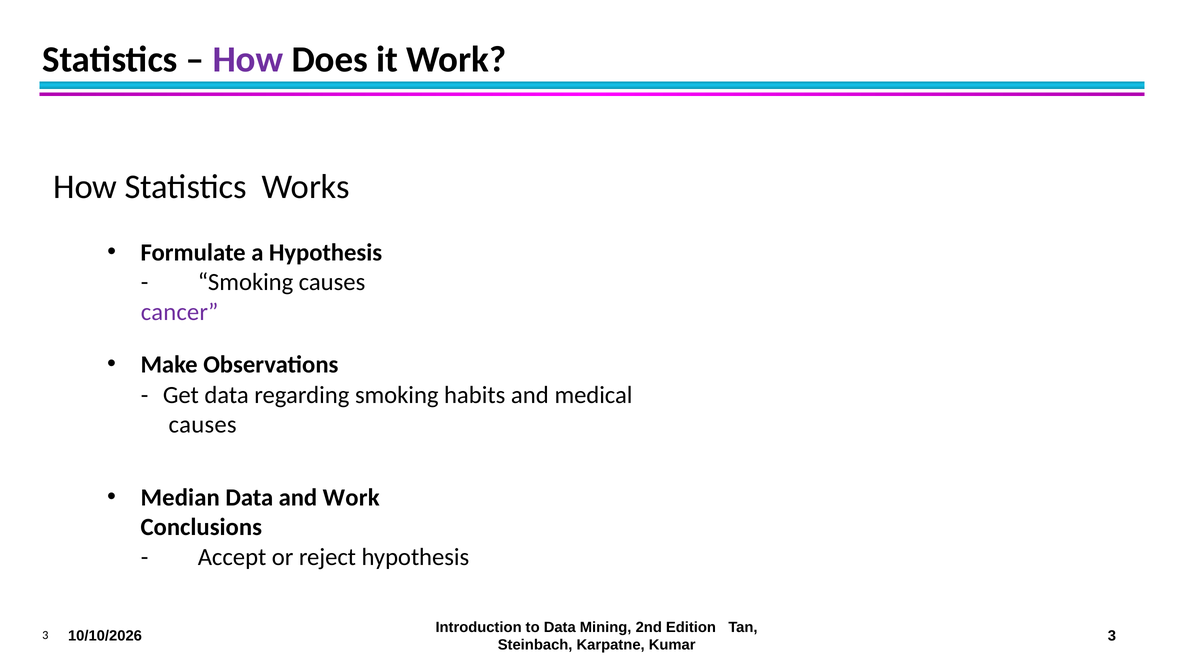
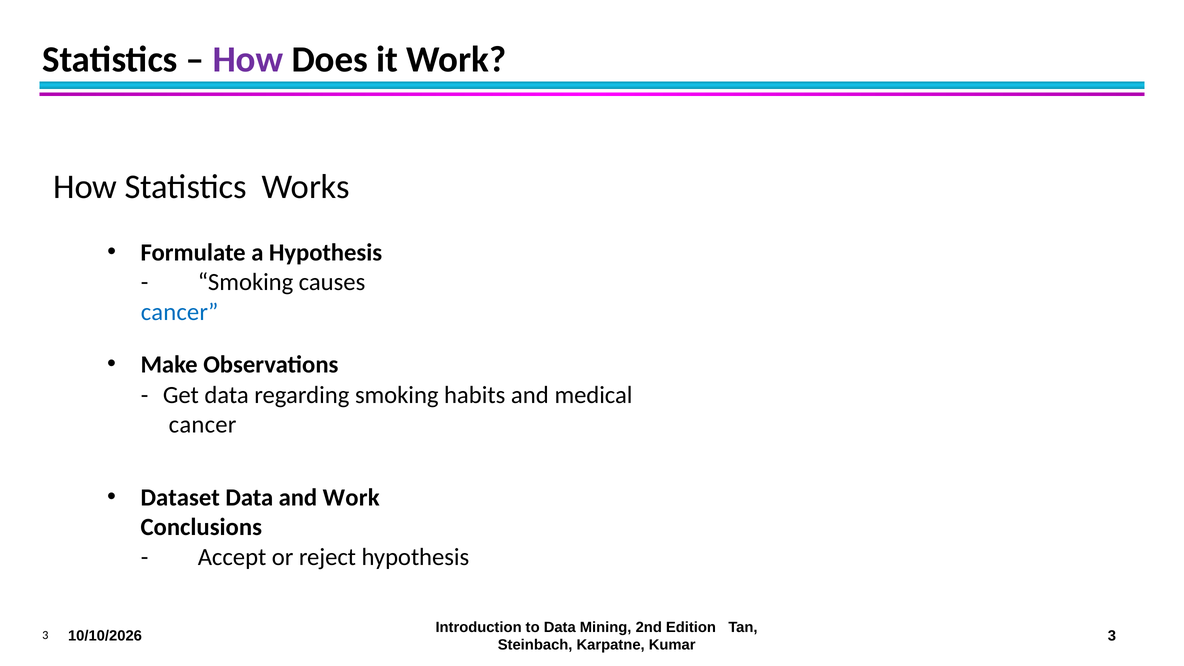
cancer colour: purple -> blue (180, 312)
causes: causes -> cancer (203, 425)
Median: Median -> Dataset (180, 498)
